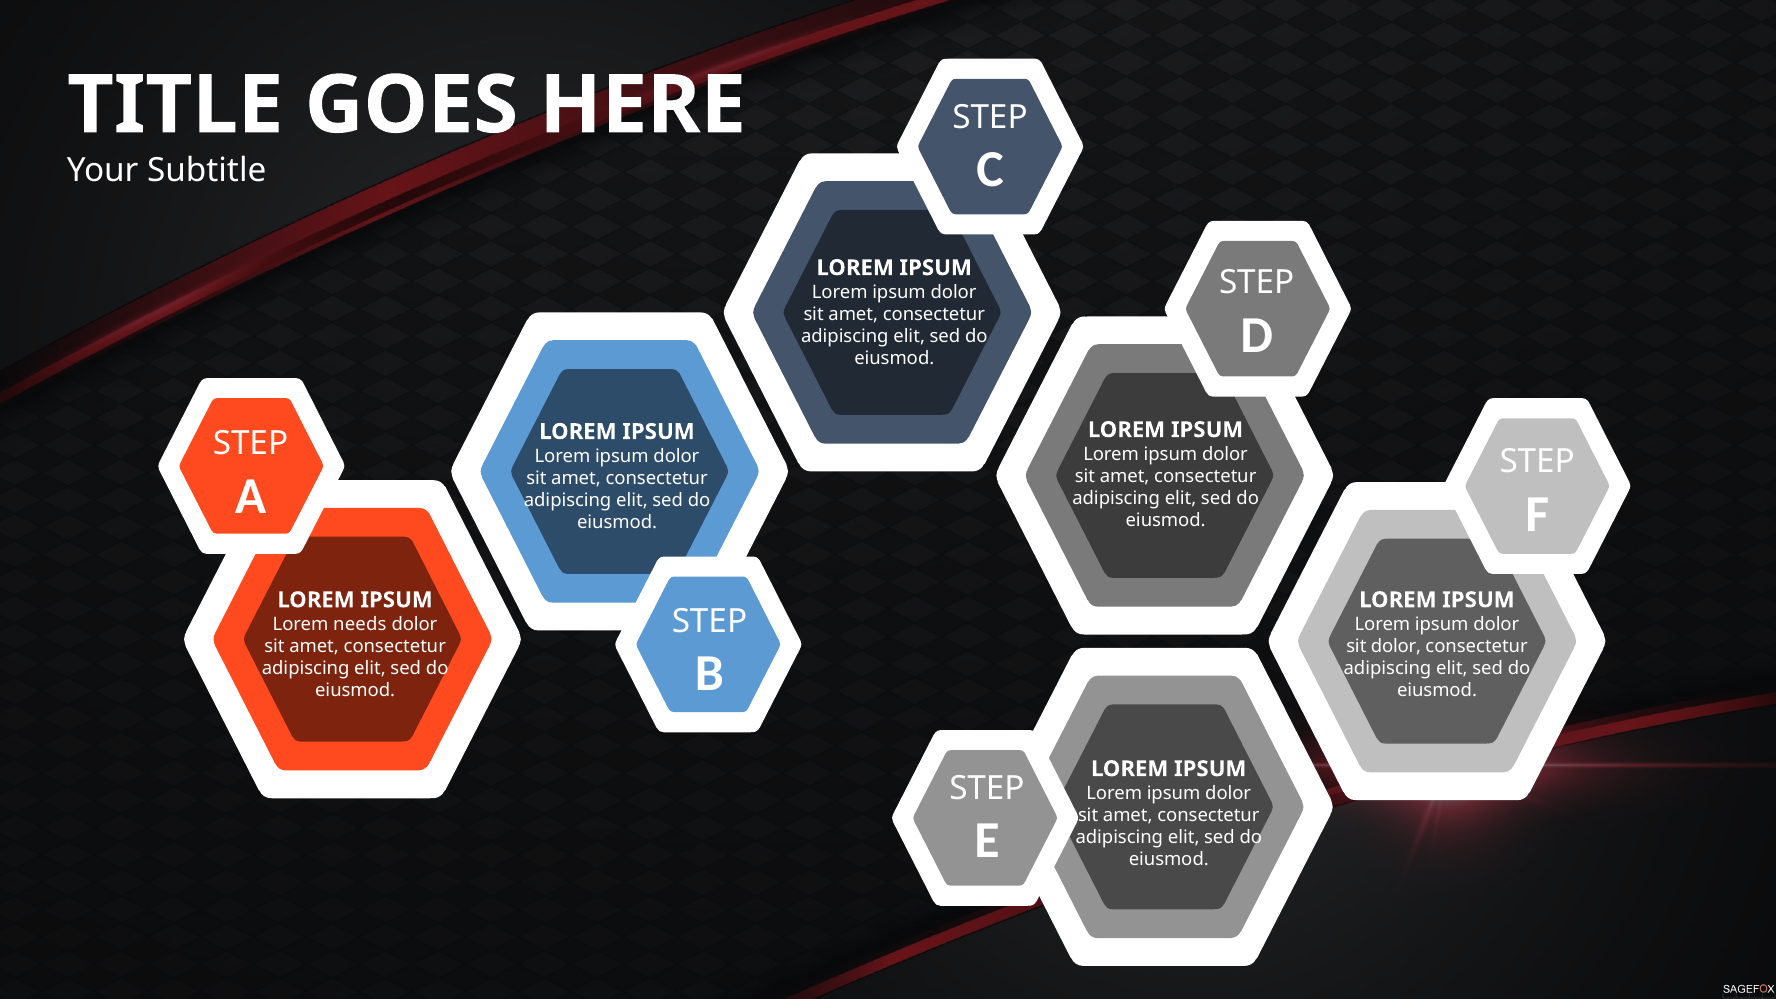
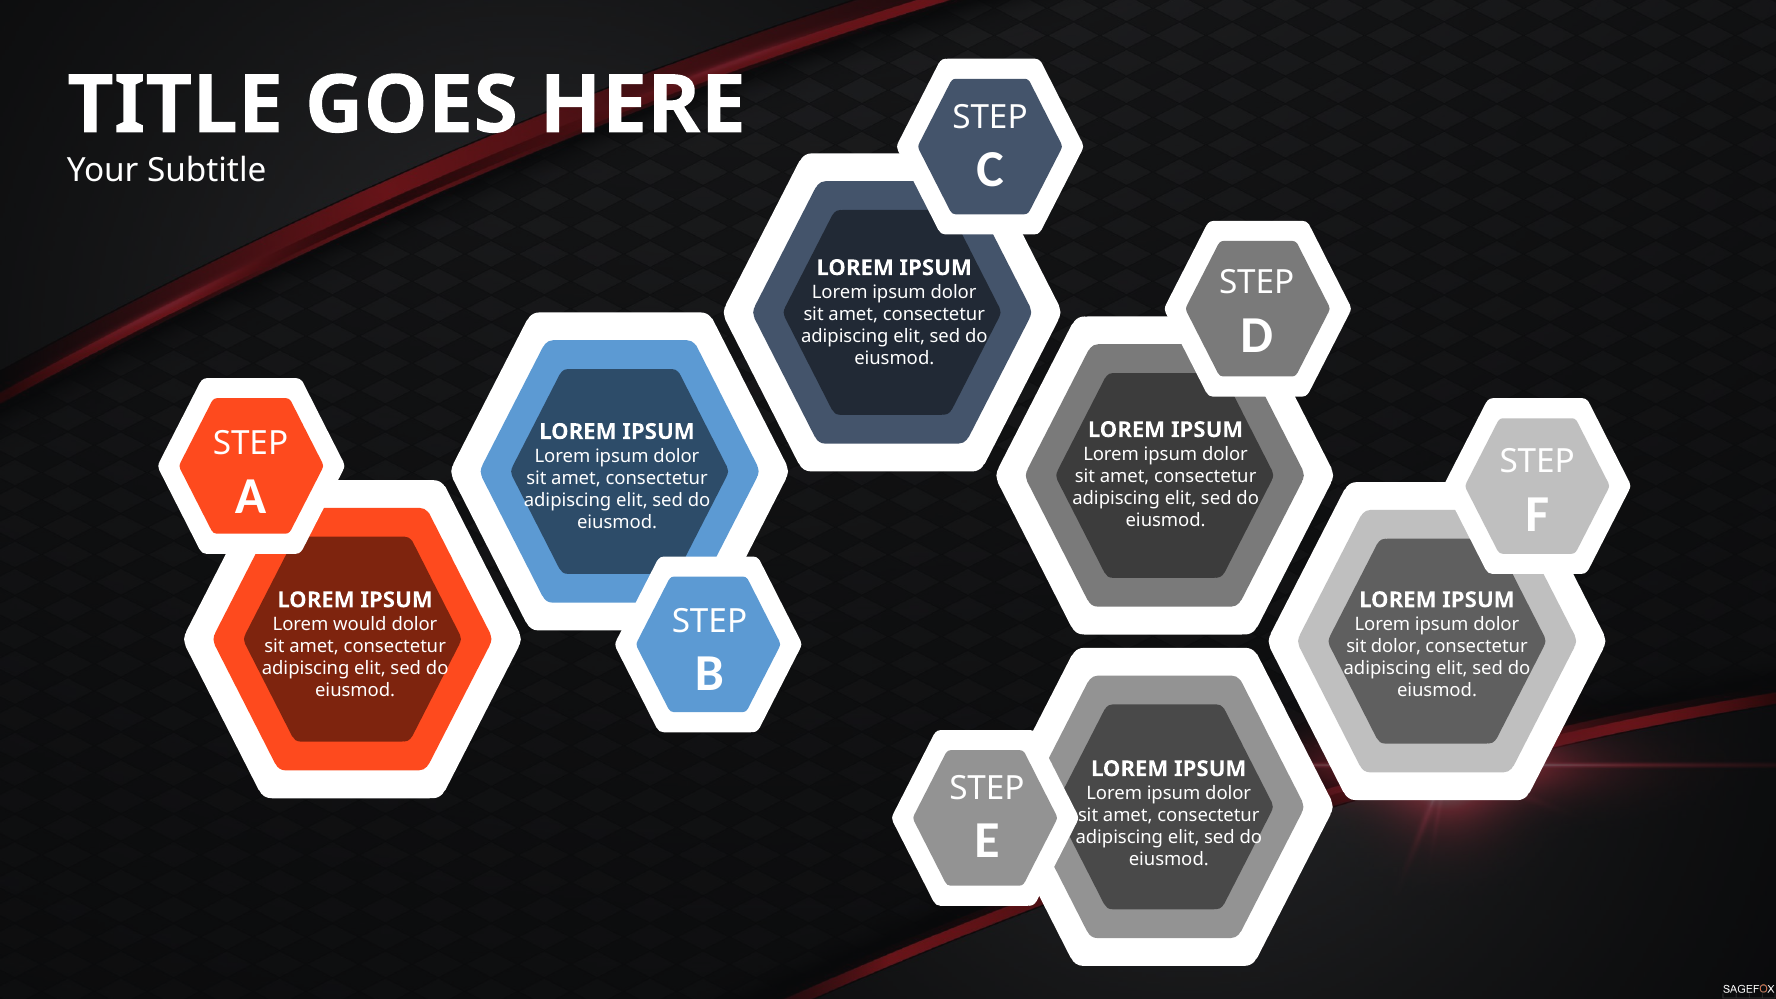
needs: needs -> would (360, 624)
